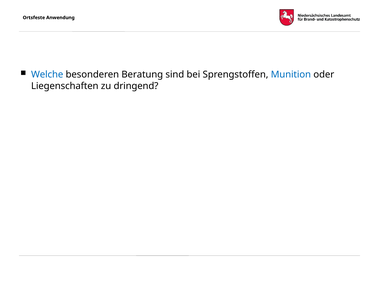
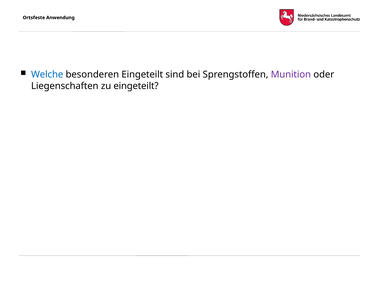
besonderen Beratung: Beratung -> Eingeteilt (142, 75)
Munition colour: blue -> purple (291, 75)
zu dringend: dringend -> eingeteilt (136, 86)
